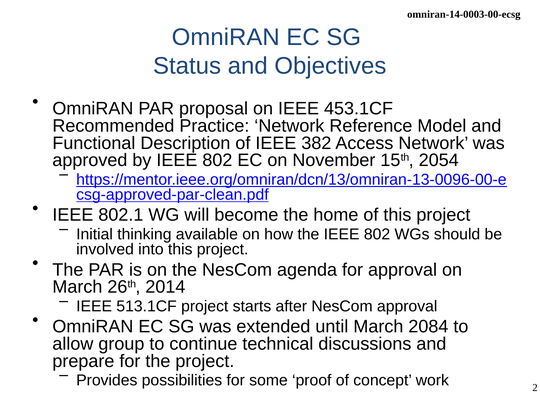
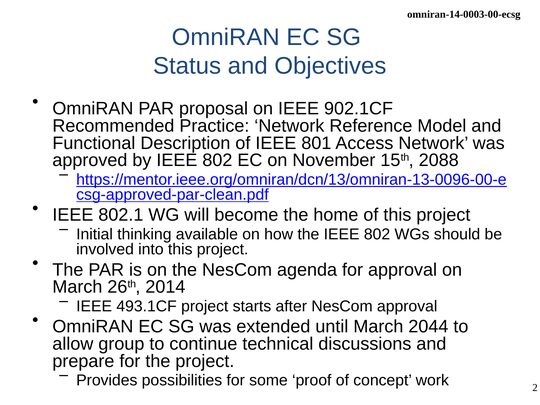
453.1CF: 453.1CF -> 902.1CF (359, 108)
382: 382 -> 801 (317, 143)
2054: 2054 -> 2088 (439, 160)
513.1CF: 513.1CF -> 493.1CF (147, 306)
2084: 2084 -> 2044 (429, 327)
